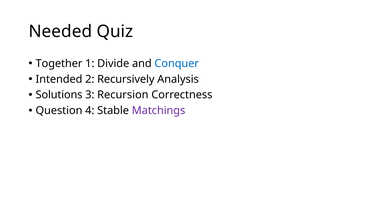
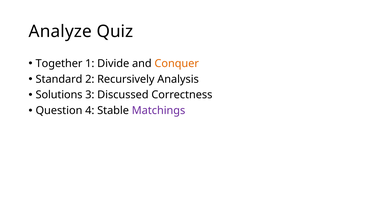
Needed: Needed -> Analyze (60, 32)
Conquer colour: blue -> orange (177, 63)
Intended: Intended -> Standard (59, 79)
Recursion: Recursion -> Discussed (123, 95)
